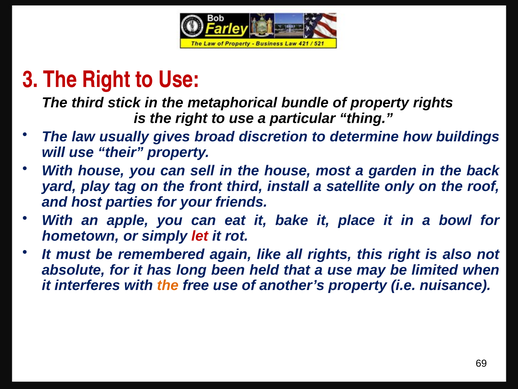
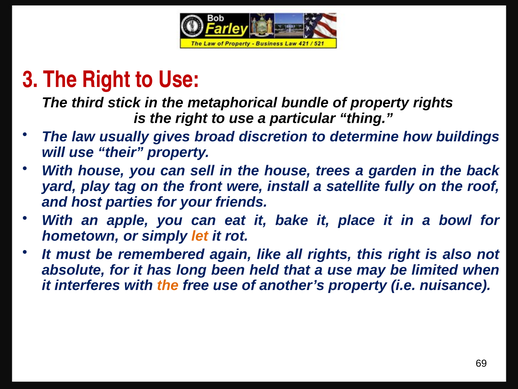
most: most -> trees (333, 171)
front third: third -> were (245, 186)
only: only -> fully (399, 186)
let colour: red -> orange (200, 236)
